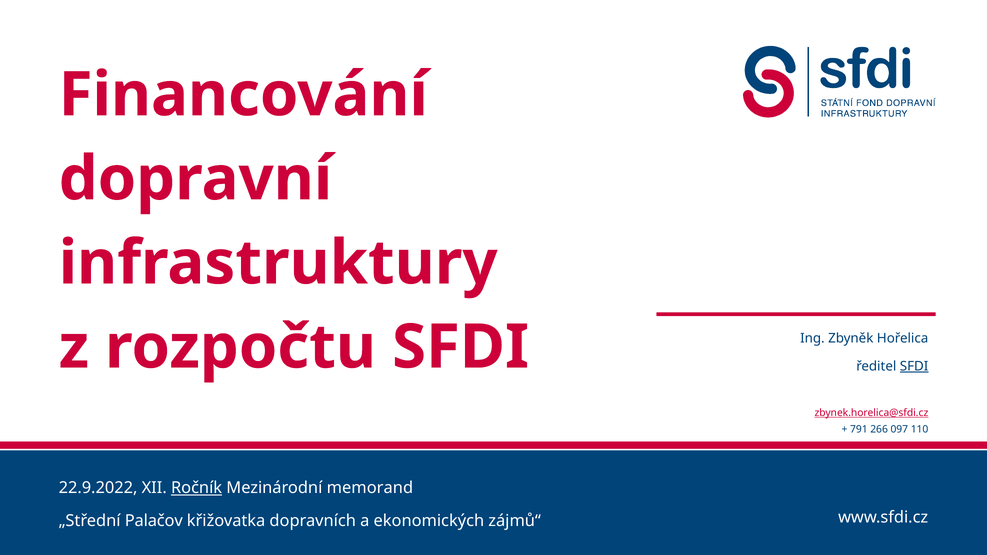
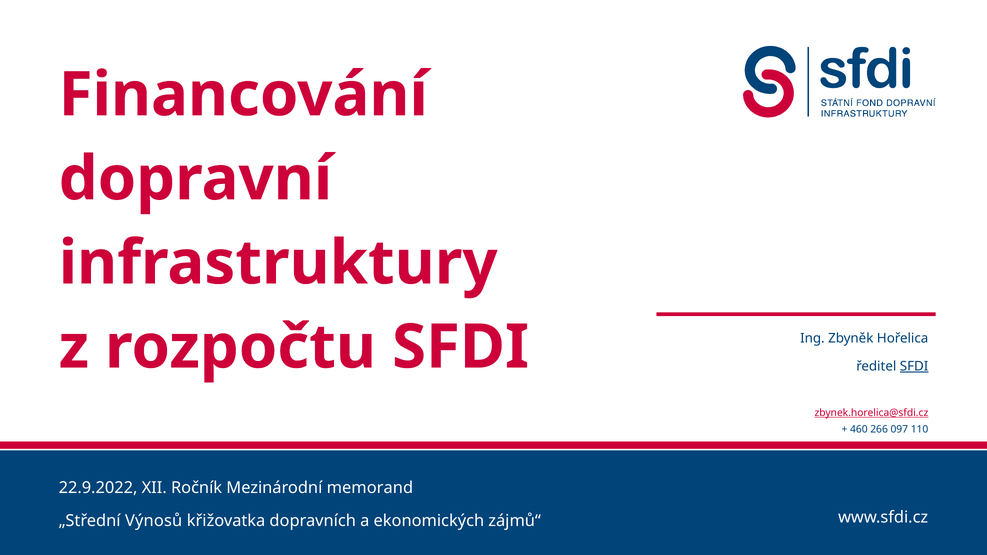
791: 791 -> 460 (859, 430)
Ročník underline: present -> none (197, 488)
Palačov: Palačov -> Výnosů (154, 521)
